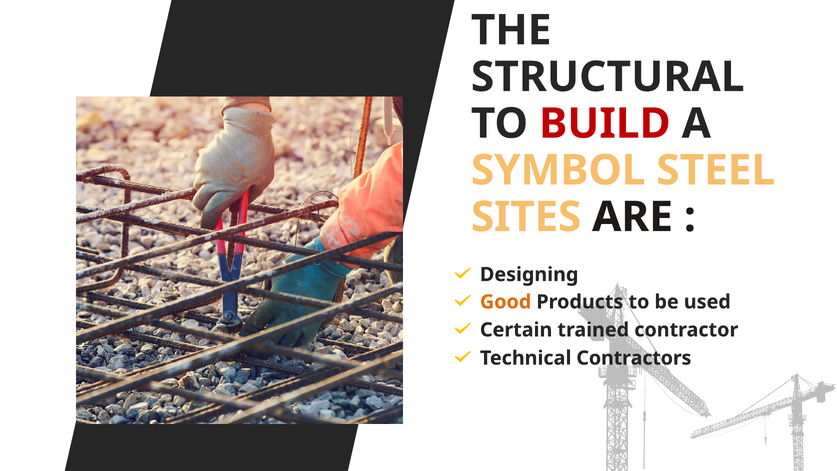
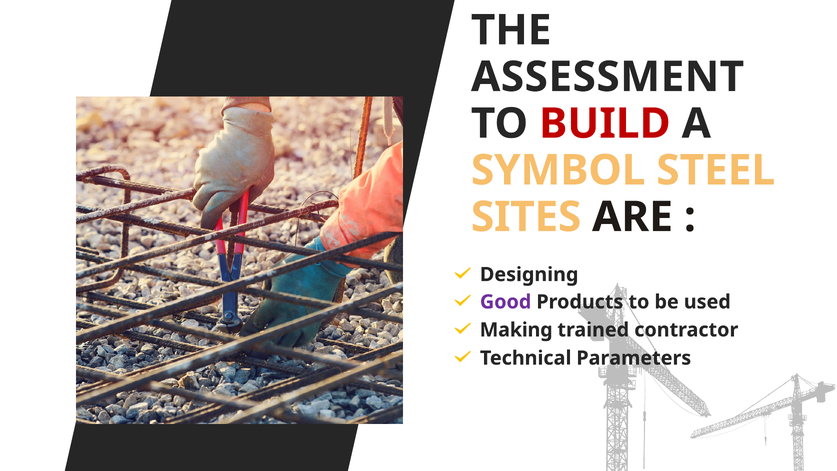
STRUCTURAL: STRUCTURAL -> ASSESSMENT (608, 77)
Good colour: orange -> purple (506, 302)
Certain: Certain -> Making (516, 330)
Contractors: Contractors -> Parameters (634, 358)
